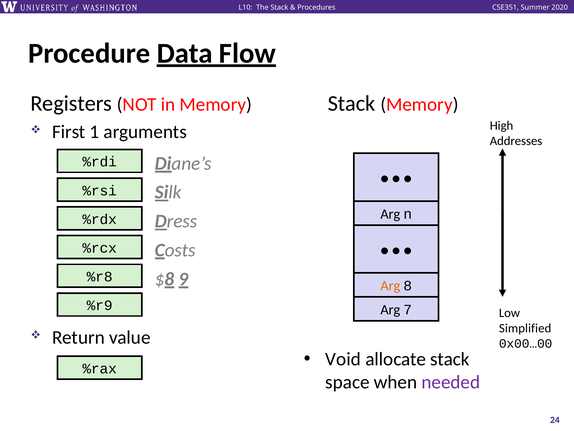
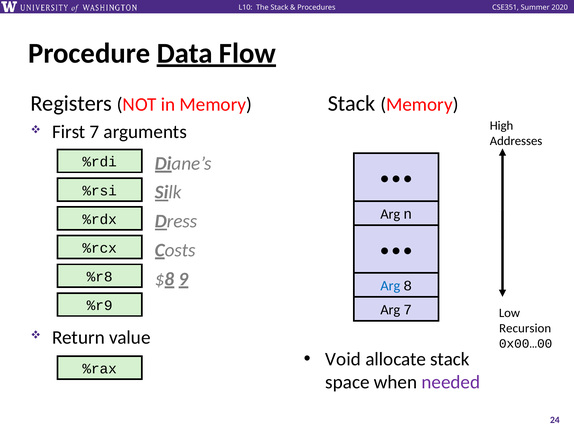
First 1: 1 -> 7 (94, 132)
Arg colour: orange -> blue (390, 286)
Simplified: Simplified -> Recursion (525, 328)
